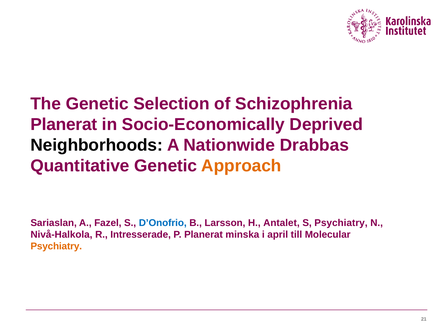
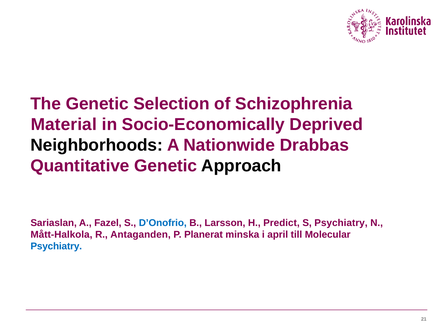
Planerat: Planerat -> Material (64, 124)
Approach colour: orange -> black (241, 165)
Antalet: Antalet -> Predict (281, 222)
Nivå-Halkola: Nivå-Halkola -> Mått-Halkola (61, 234)
Intresserade: Intresserade -> Antaganden (141, 234)
Psychiatry colour: orange -> blue (56, 246)
